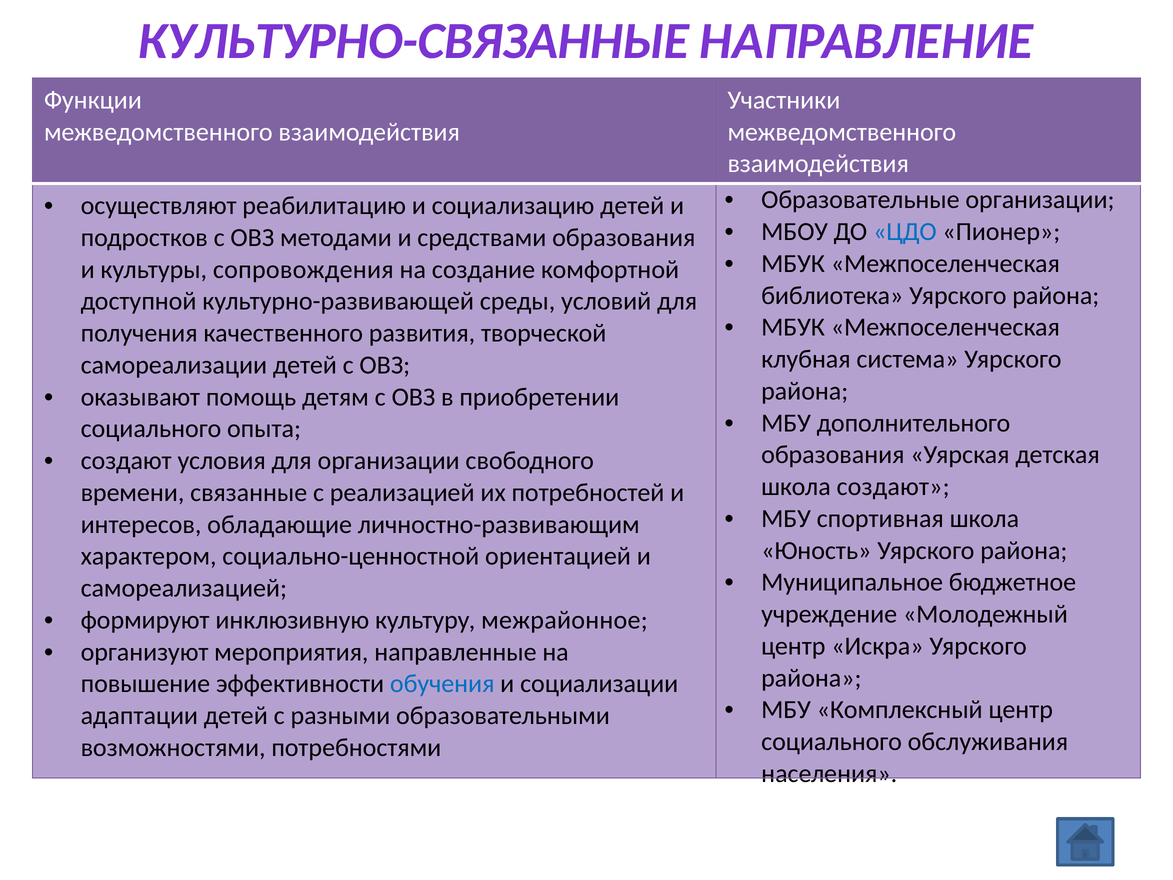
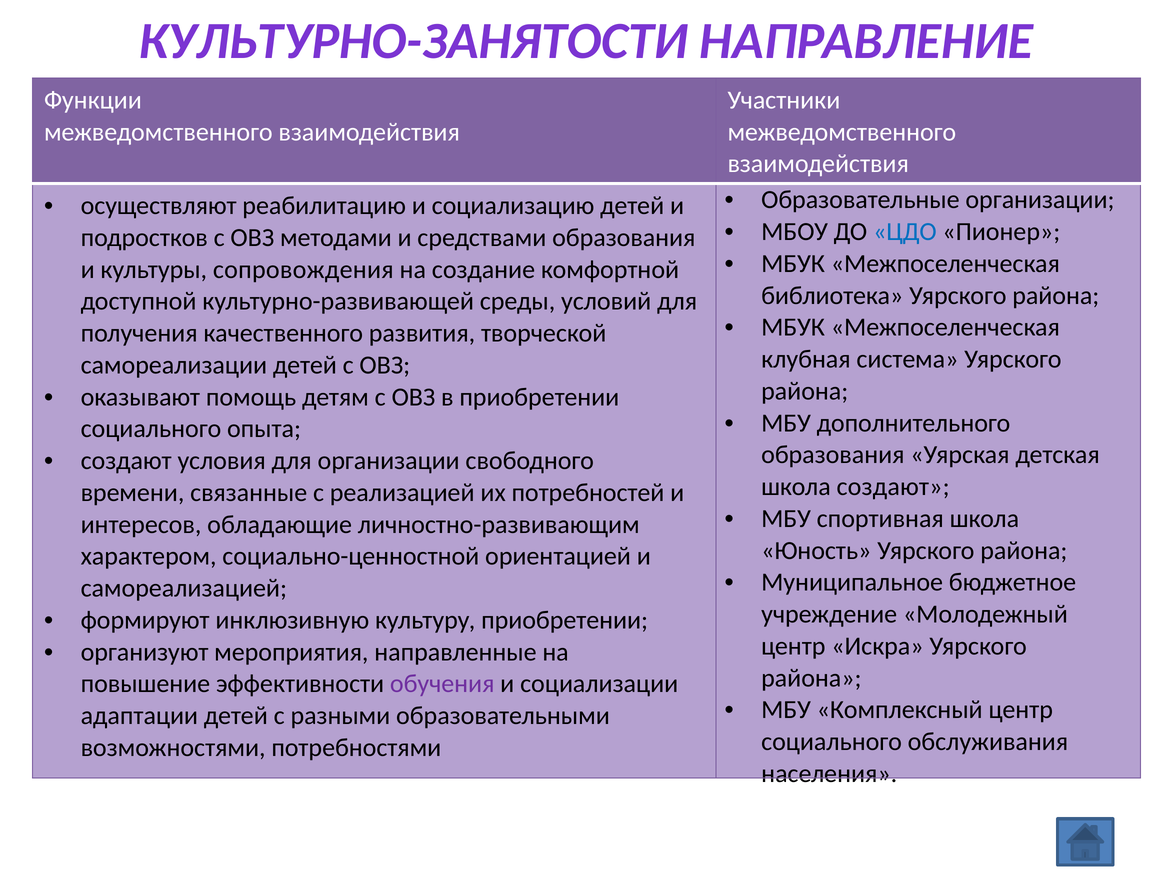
КУЛЬТУРНО-СВЯЗАННЫЕ: КУЛЬТУРНО-СВЯЗАННЫЕ -> КУЛЬТУРНО-ЗАНЯТОСТИ (413, 41)
культуру межрайонное: межрайонное -> приобретении (565, 620)
обучения colour: blue -> purple (442, 684)
